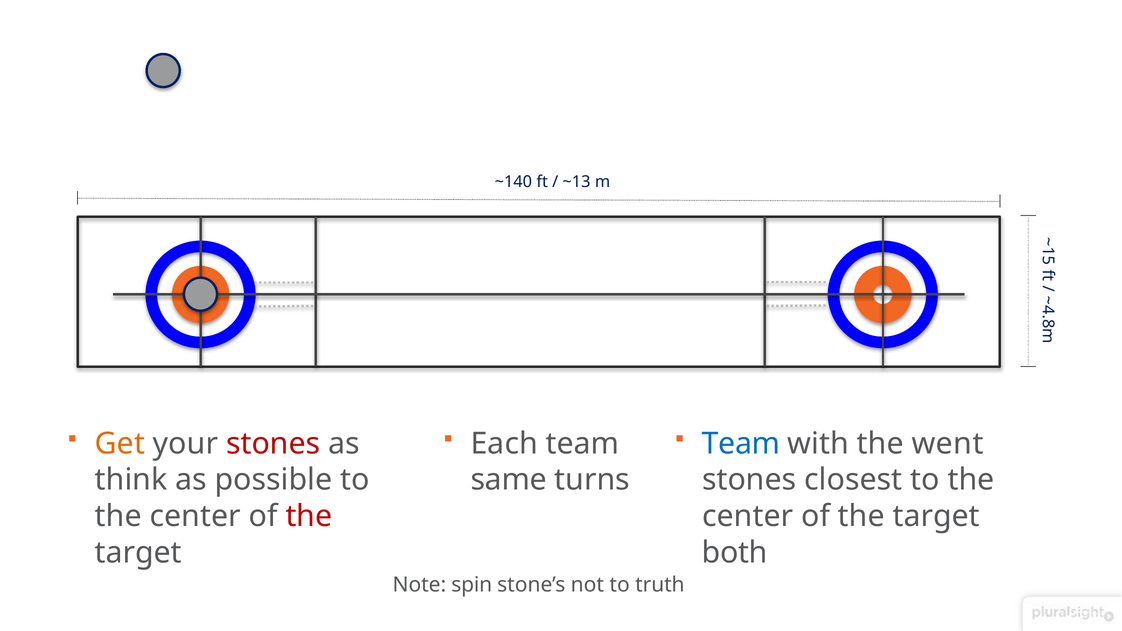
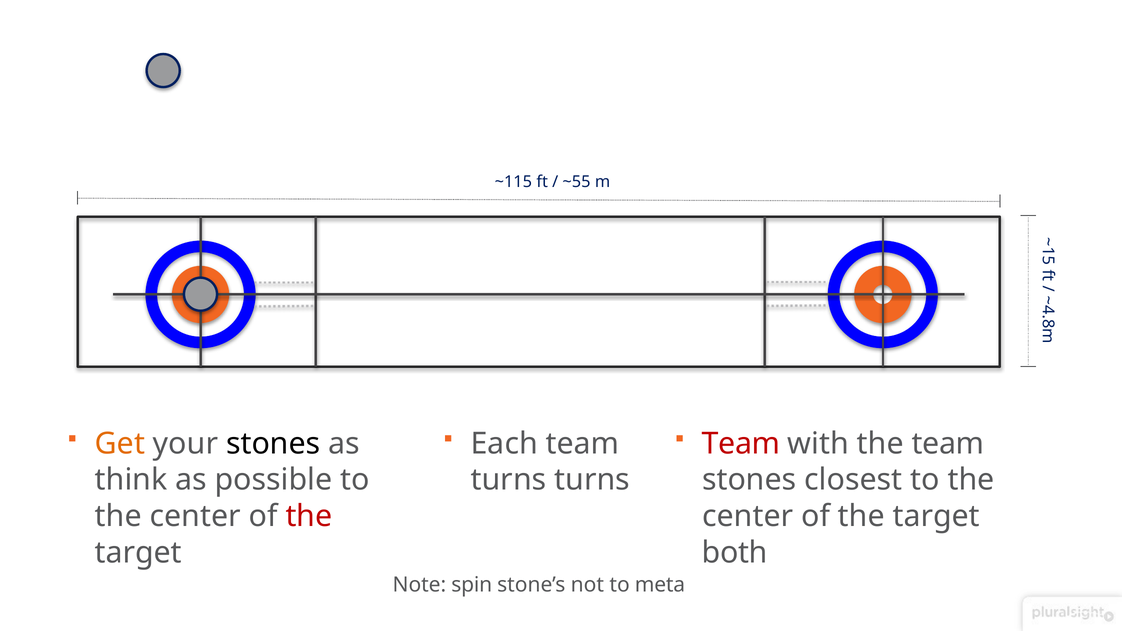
~140: ~140 -> ~115 (513, 182)
~13: ~13 -> ~55 (577, 182)
stones colour: red -> black (273, 444)
Team colour: blue -> red (741, 444)
the went: went -> team (948, 444)
same: same -> turns (509, 480)
truth: truth -> meta (660, 585)
